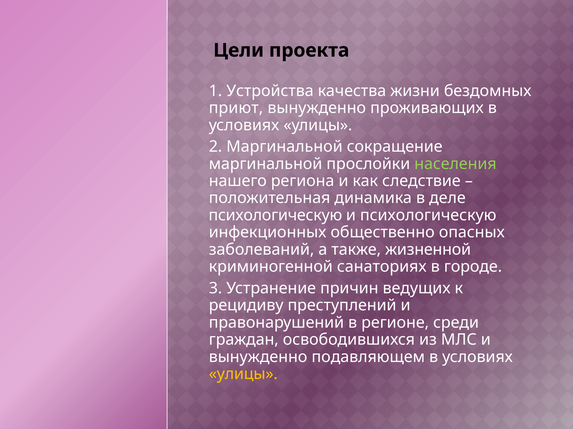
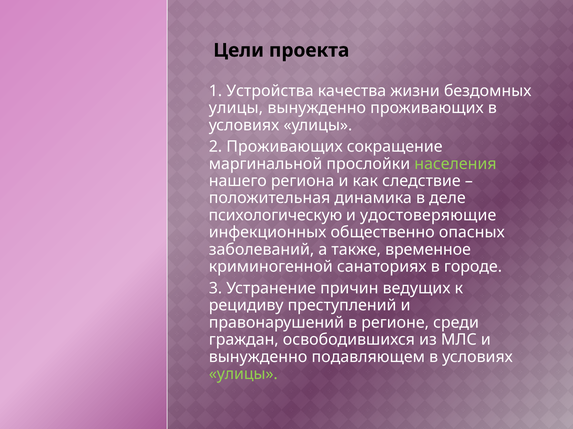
приют: приют -> улицы (236, 108)
2 Маргинальной: Маргинальной -> Проживающих (284, 147)
и психологическую: психологическую -> удостоверяющие (428, 216)
жизненной: жизненной -> временное (428, 250)
улицы colour: yellow -> light green (243, 375)
